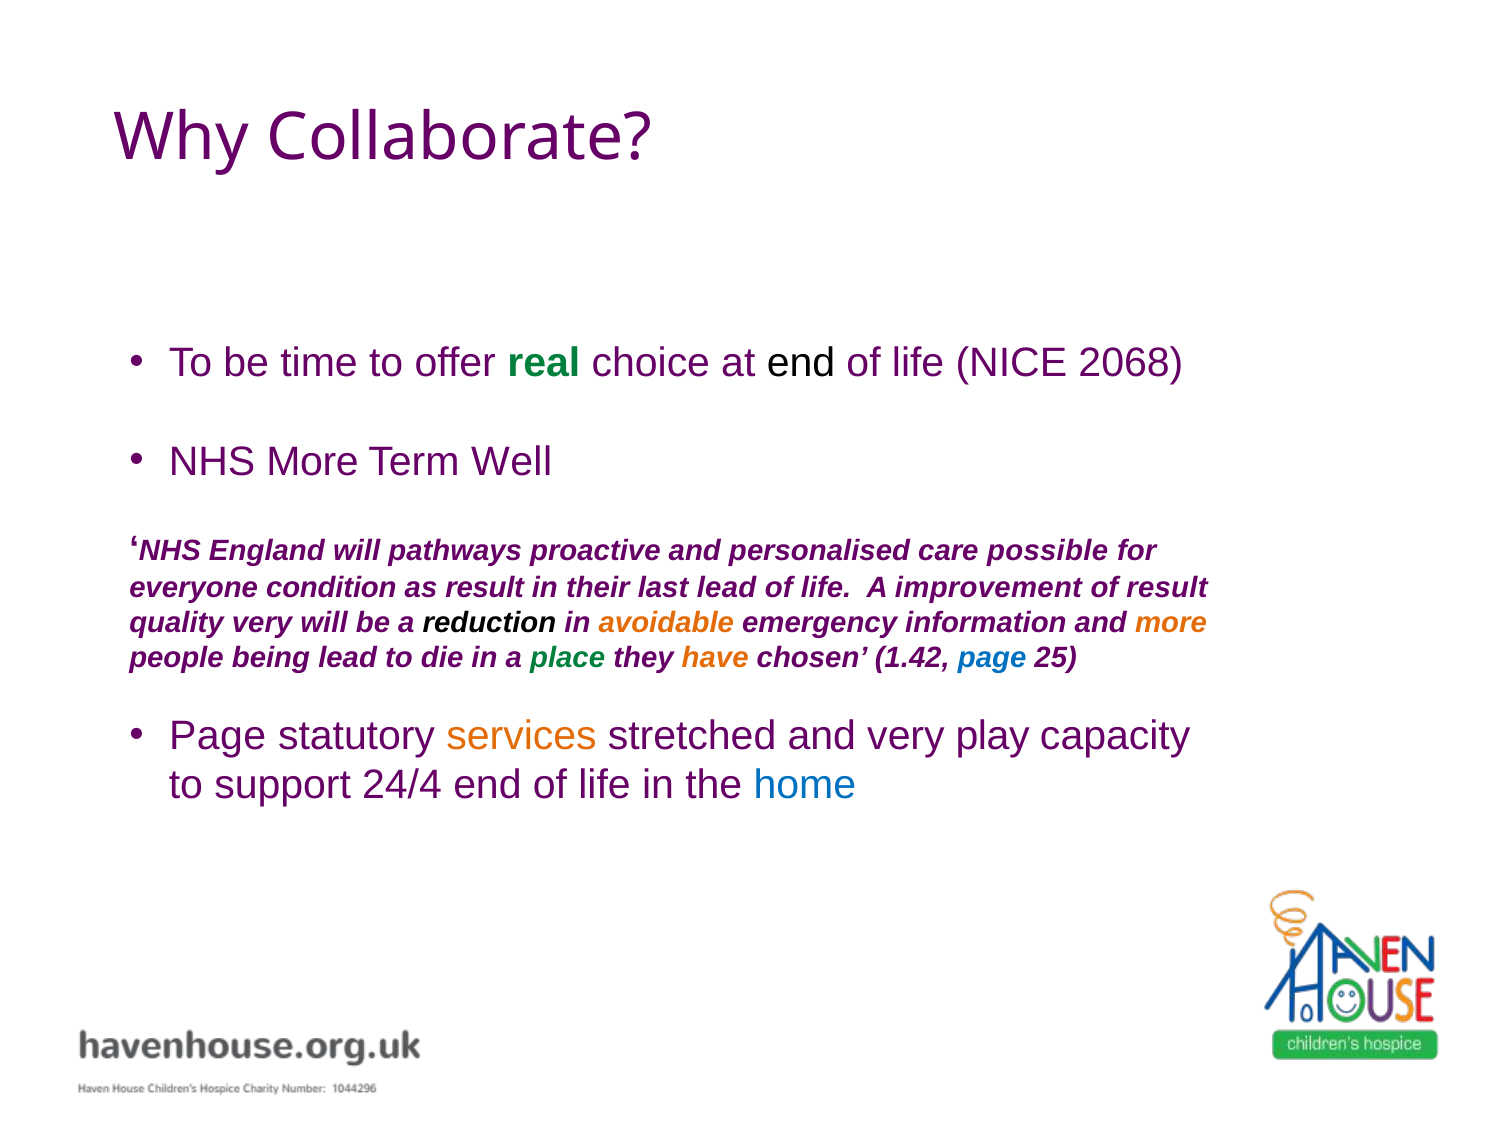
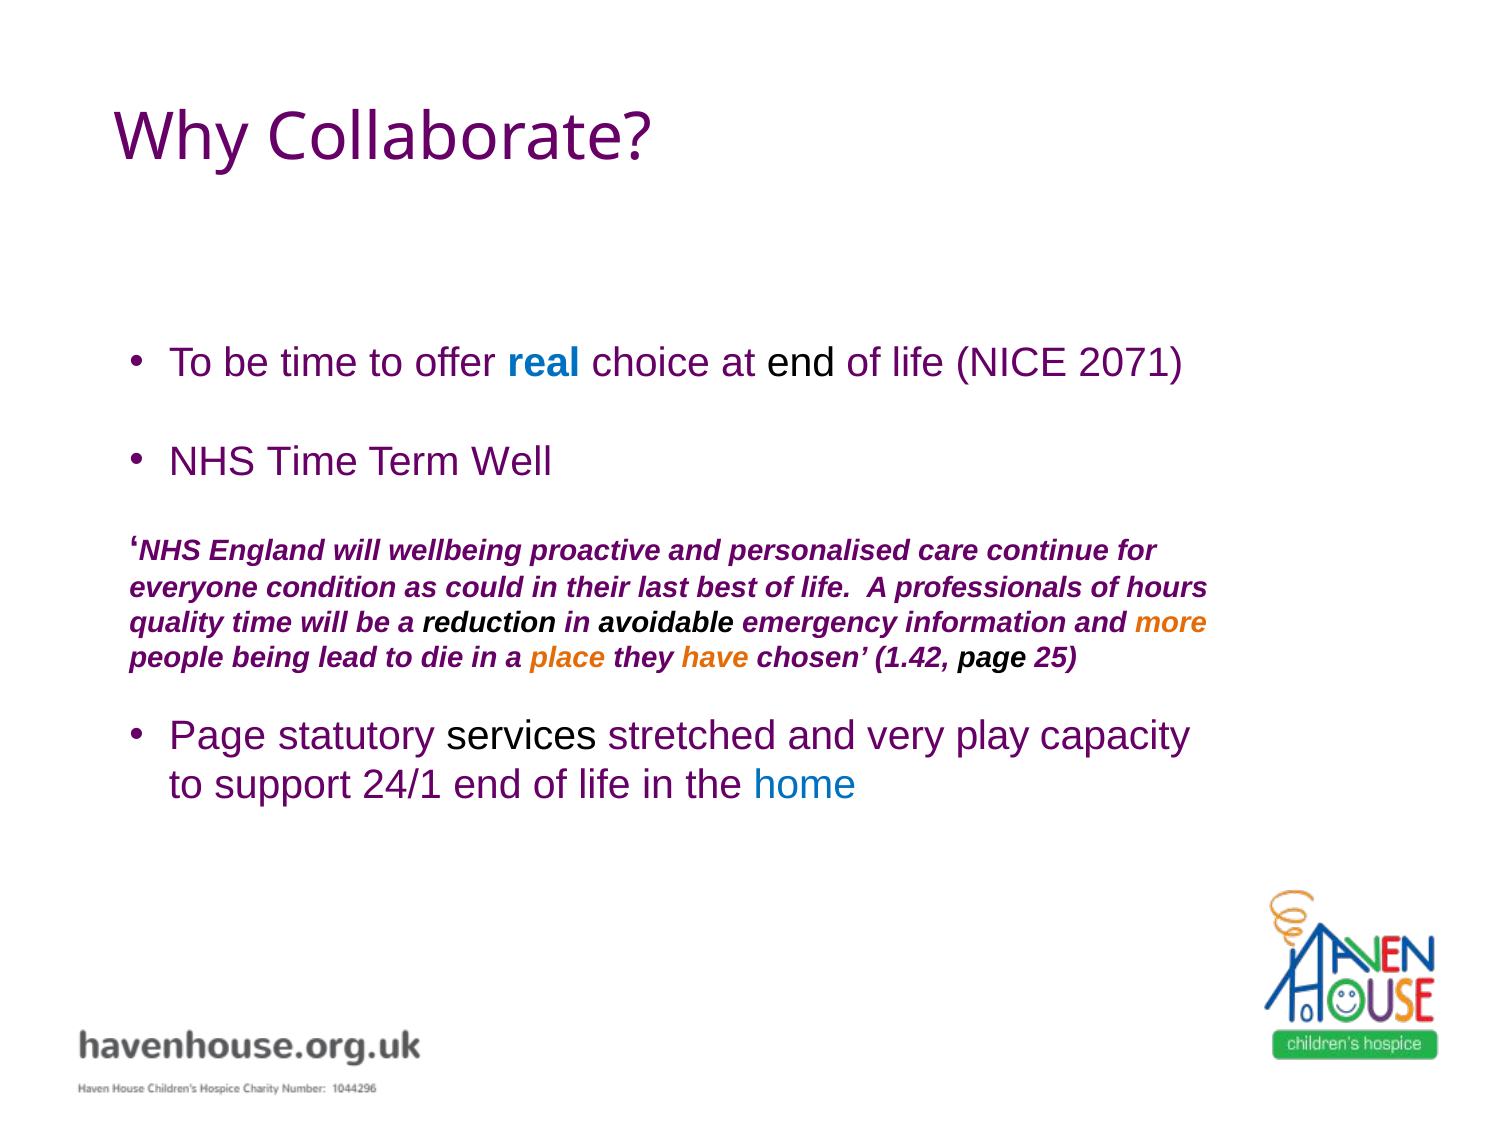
real colour: green -> blue (544, 363)
2068: 2068 -> 2071 (1131, 363)
NHS More: More -> Time (312, 461)
pathways: pathways -> wellbeing (455, 551)
possible: possible -> continue (1048, 551)
as result: result -> could (485, 587)
last lead: lead -> best (727, 587)
improvement: improvement -> professionals (989, 587)
of result: result -> hours (1167, 587)
quality very: very -> time (262, 622)
avoidable colour: orange -> black (666, 622)
place colour: green -> orange (568, 658)
page colour: blue -> black (992, 658)
services colour: orange -> black (522, 736)
24/4: 24/4 -> 24/1 (402, 785)
